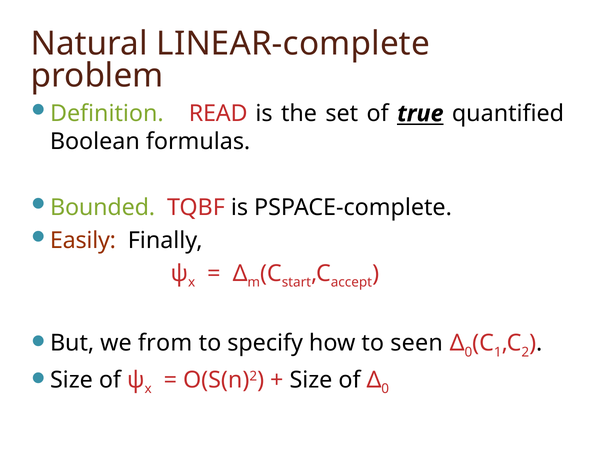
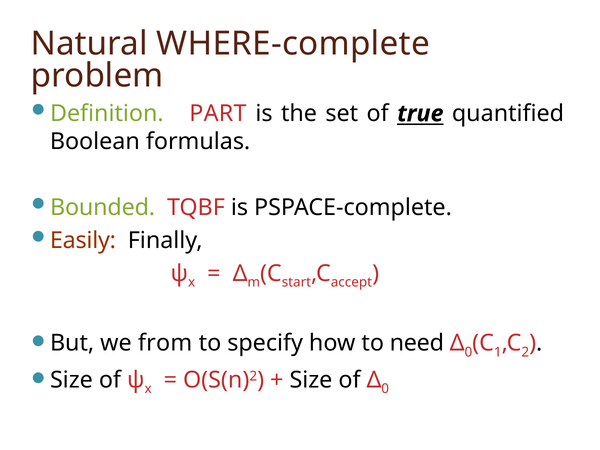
LINEAR-complete: LINEAR-complete -> WHERE-complete (293, 44)
READ: READ -> PART (218, 114)
seen: seen -> need (417, 343)
